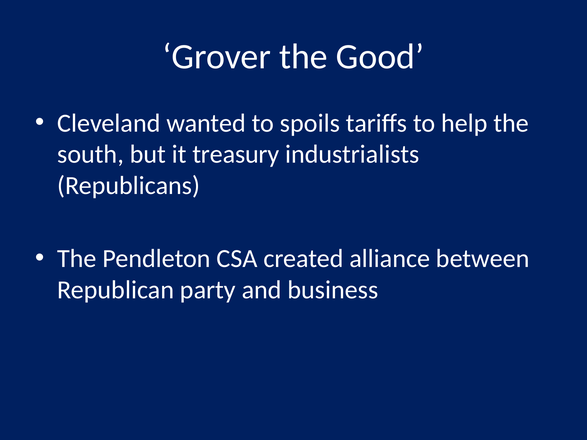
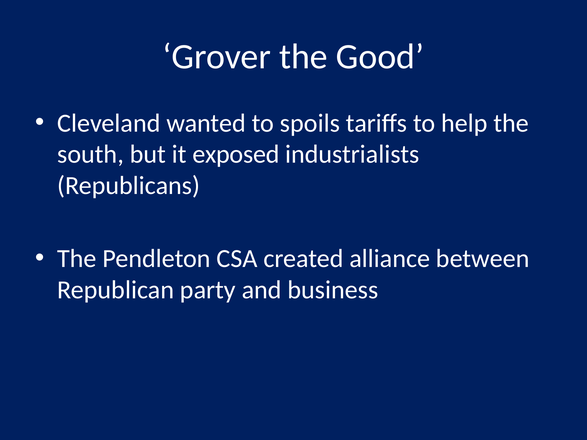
treasury: treasury -> exposed (236, 154)
